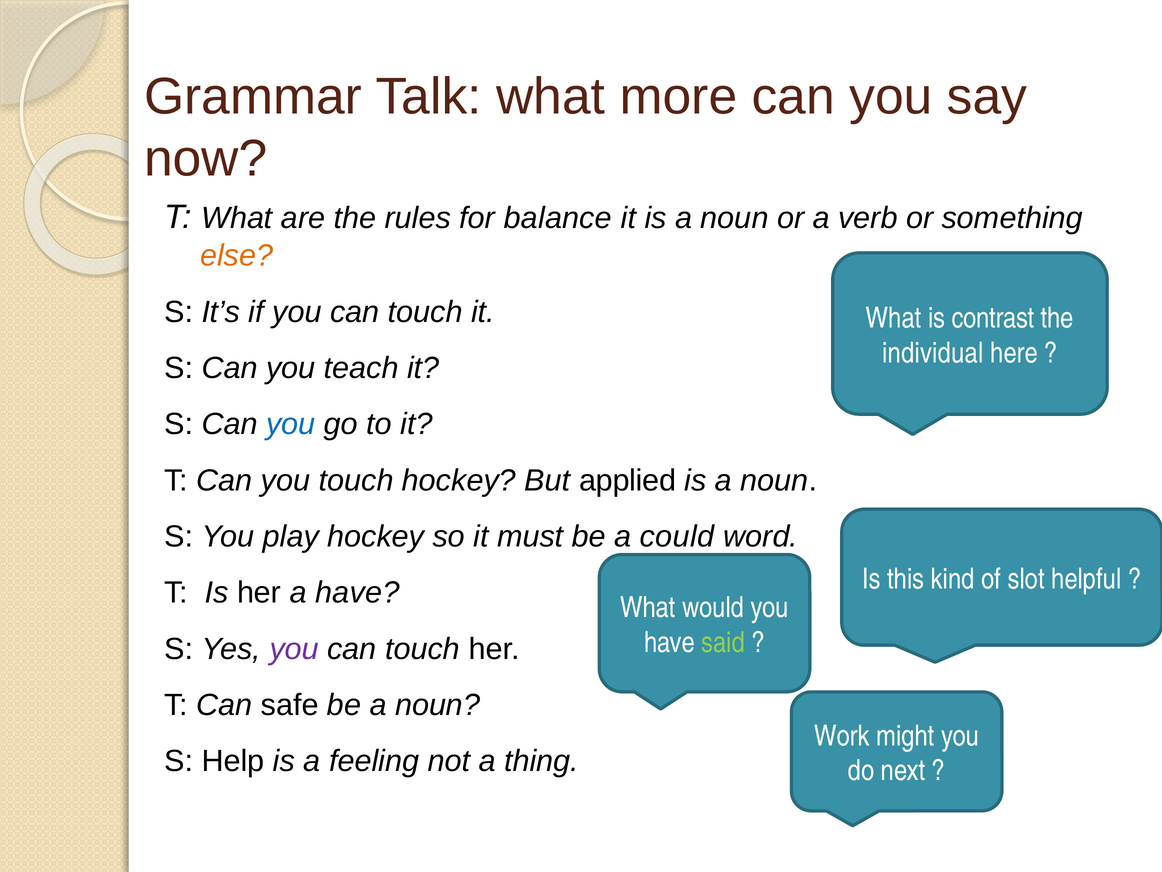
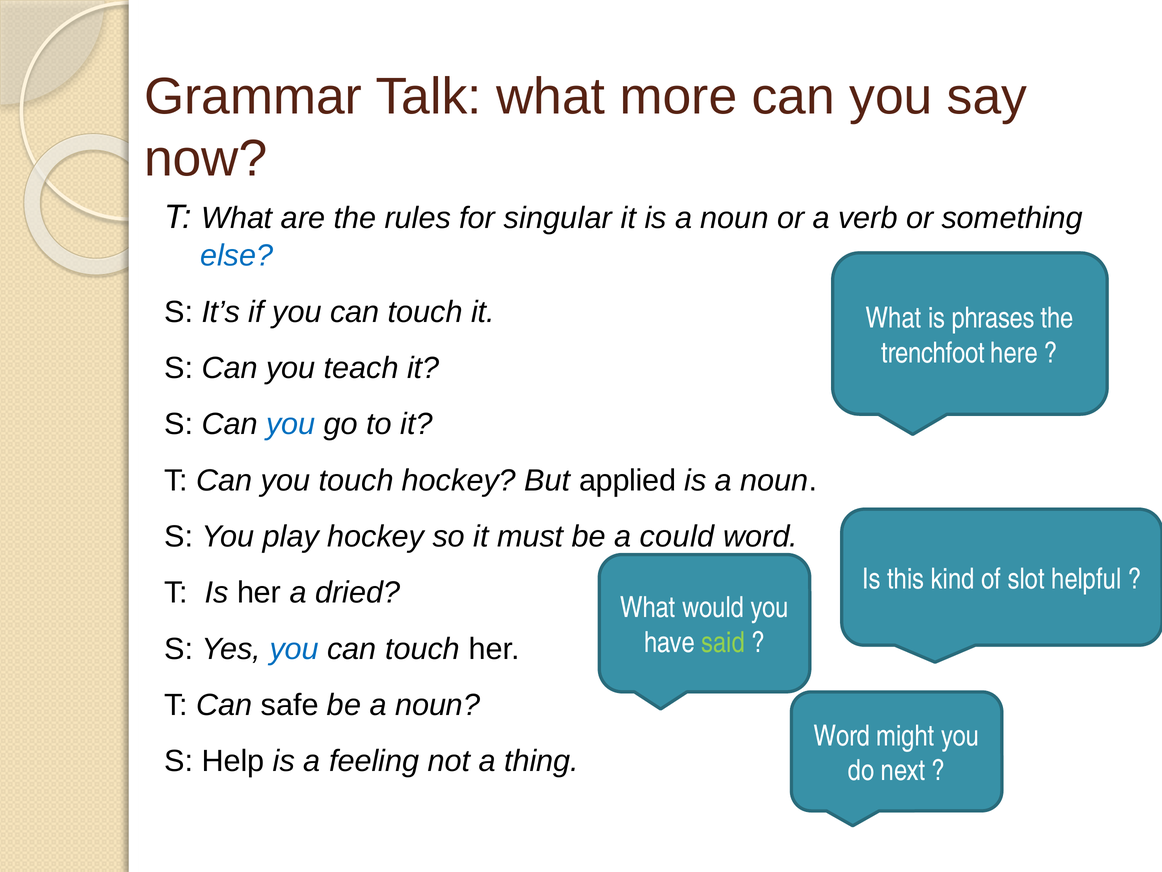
balance: balance -> singular (558, 218)
else colour: orange -> blue (237, 256)
contrast: contrast -> phrases (993, 318)
individual: individual -> trenchfoot (933, 353)
a have: have -> dried (358, 592)
you colour: purple -> blue (294, 649)
Work: Work -> Word (842, 736)
